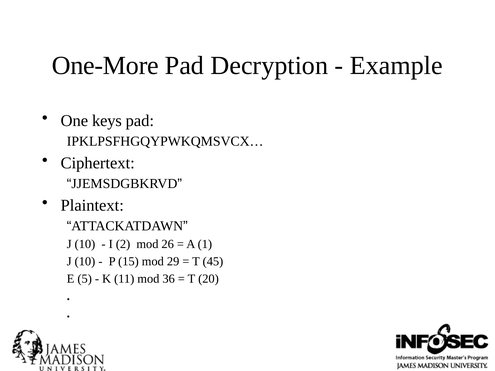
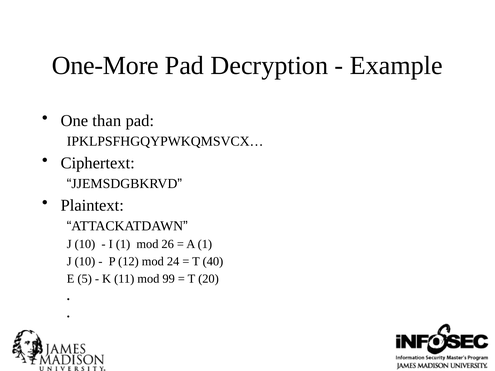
keys: keys -> than (107, 121)
I 2: 2 -> 1 (123, 244)
15: 15 -> 12 (128, 262)
29: 29 -> 24 (173, 262)
45: 45 -> 40 (213, 262)
36: 36 -> 99 (169, 279)
